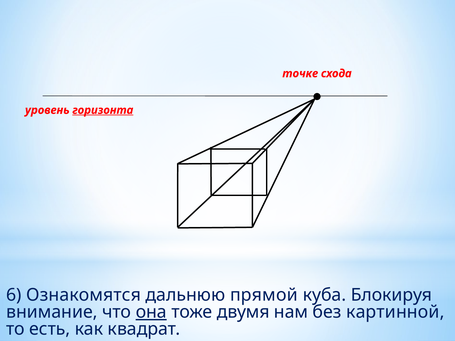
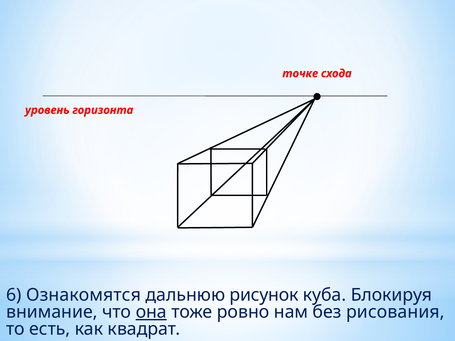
горизонта underline: present -> none (103, 110)
прямой: прямой -> рисунок (264, 295)
двумя: двумя -> ровно (243, 312)
картинной: картинной -> рисования (395, 312)
